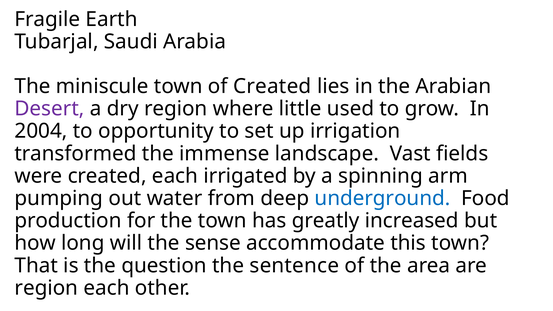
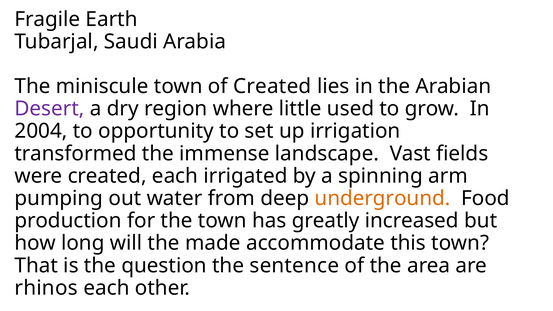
underground colour: blue -> orange (382, 198)
sense: sense -> made (213, 243)
region: region -> rhinos (46, 288)
